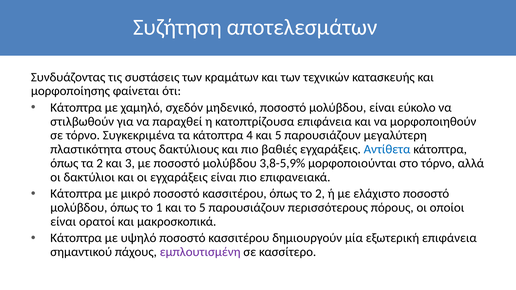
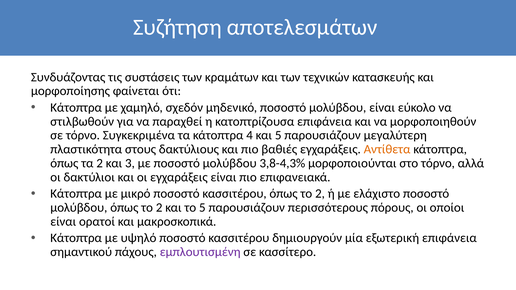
Αντίθετα colour: blue -> orange (387, 149)
3,8-5,9%: 3,8-5,9% -> 3,8-4,3% (282, 163)
μολύβδου όπως το 1: 1 -> 2 (159, 208)
